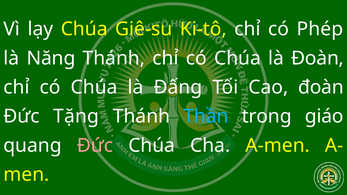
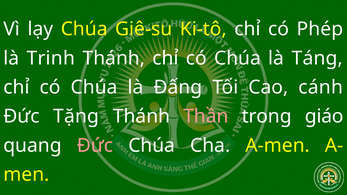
Năng: Năng -> Trinh (51, 58)
là Đoàn: Đoàn -> Táng (317, 58)
Cao đoàn: đoàn -> cánh (321, 87)
Thần colour: light blue -> pink (206, 117)
